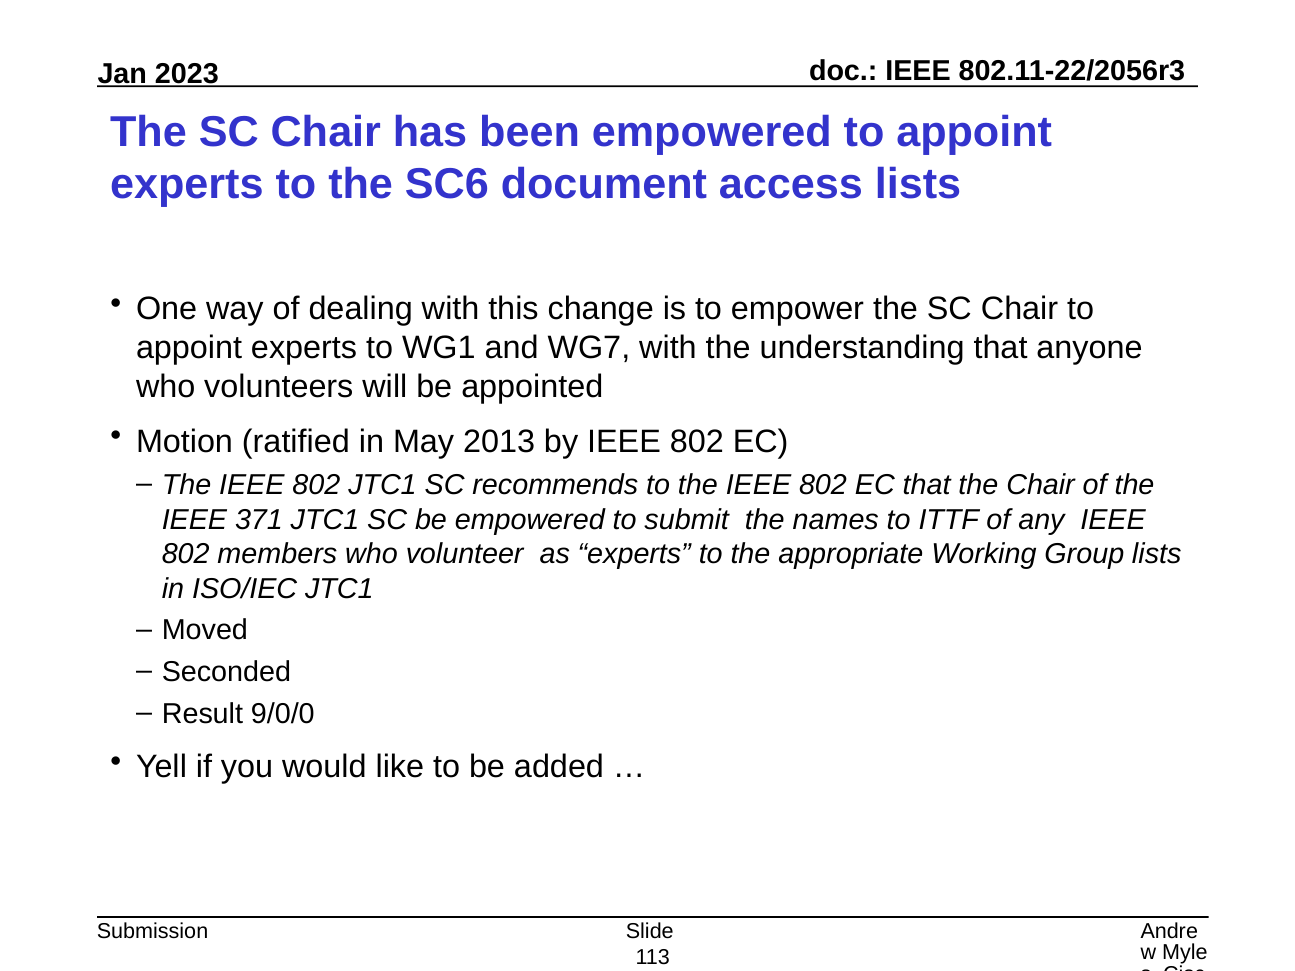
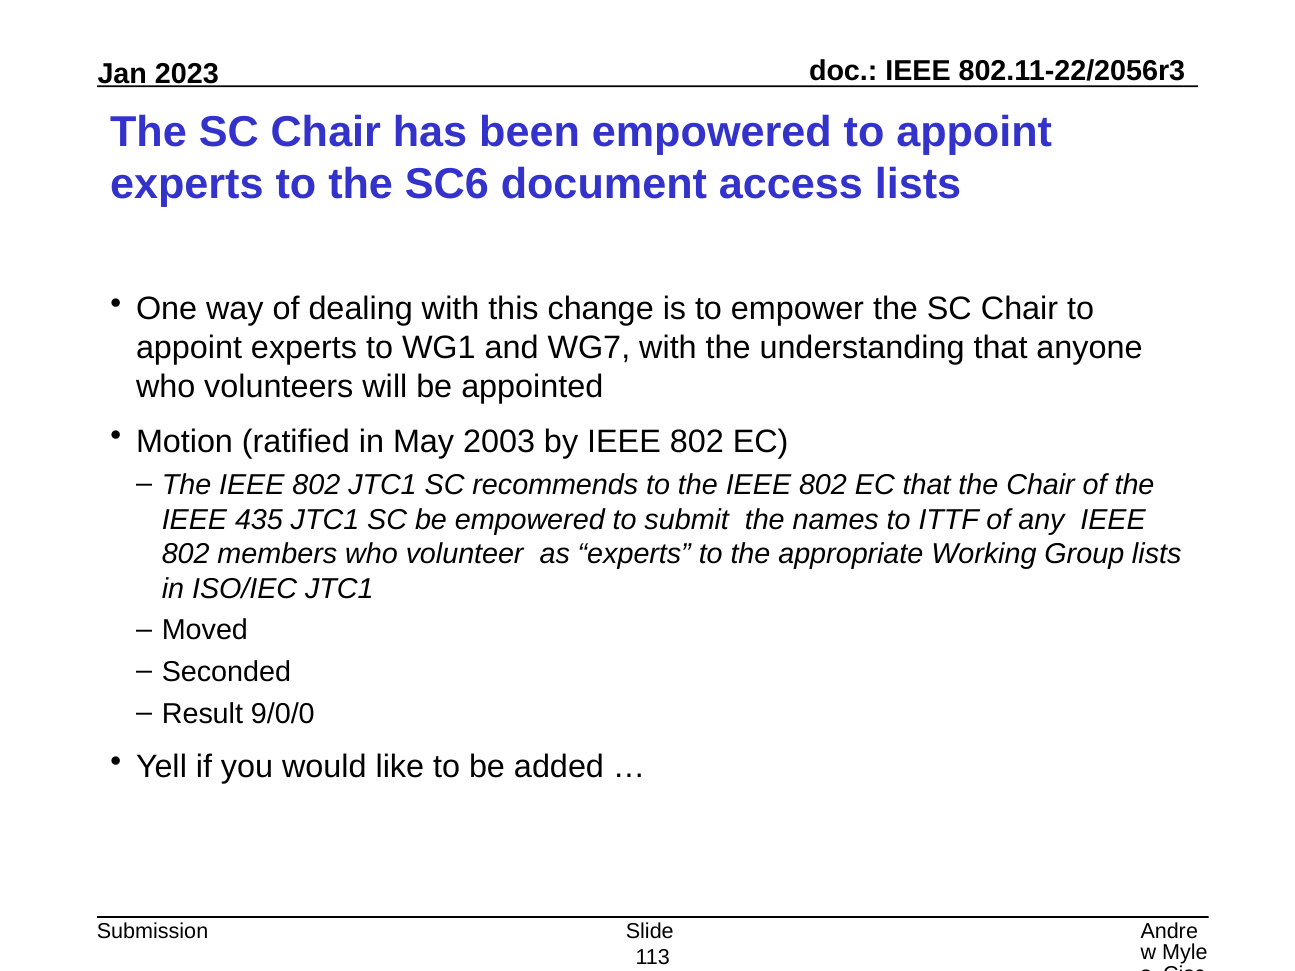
2013: 2013 -> 2003 (499, 442)
371: 371 -> 435 (259, 520)
